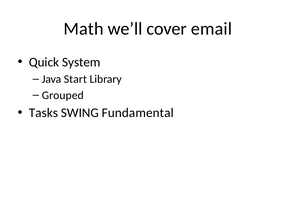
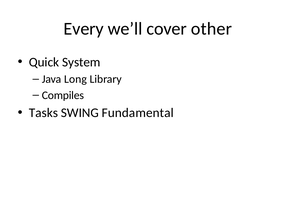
Math: Math -> Every (84, 29)
email: email -> other (211, 29)
Start: Start -> Long (75, 79)
Grouped: Grouped -> Compiles (63, 95)
